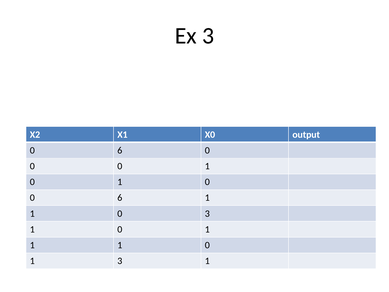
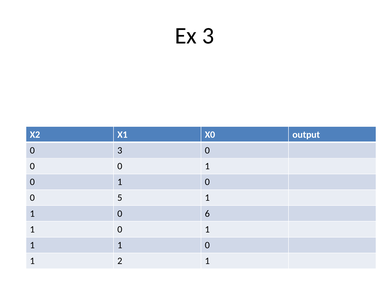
6: 6 -> 3 (120, 150)
6: 6 -> 5 (120, 198)
0 3: 3 -> 6 (207, 213)
1 3: 3 -> 2 (120, 261)
